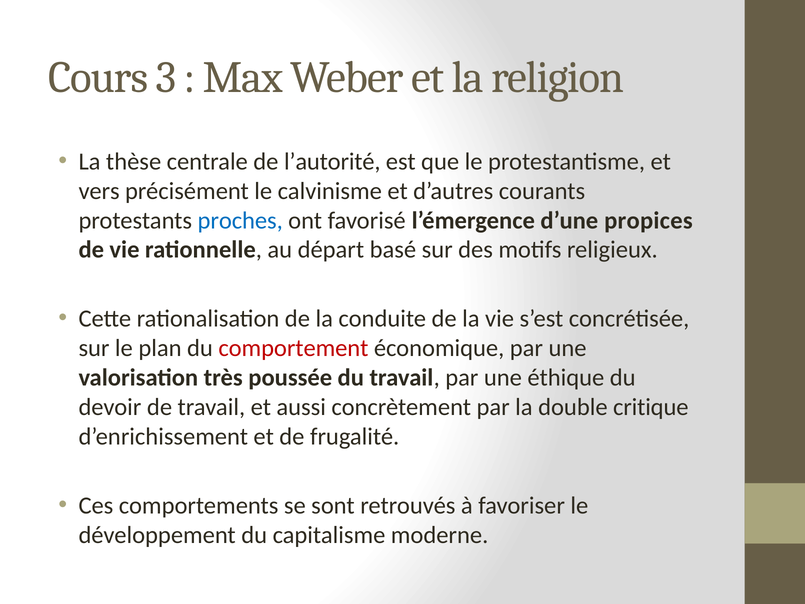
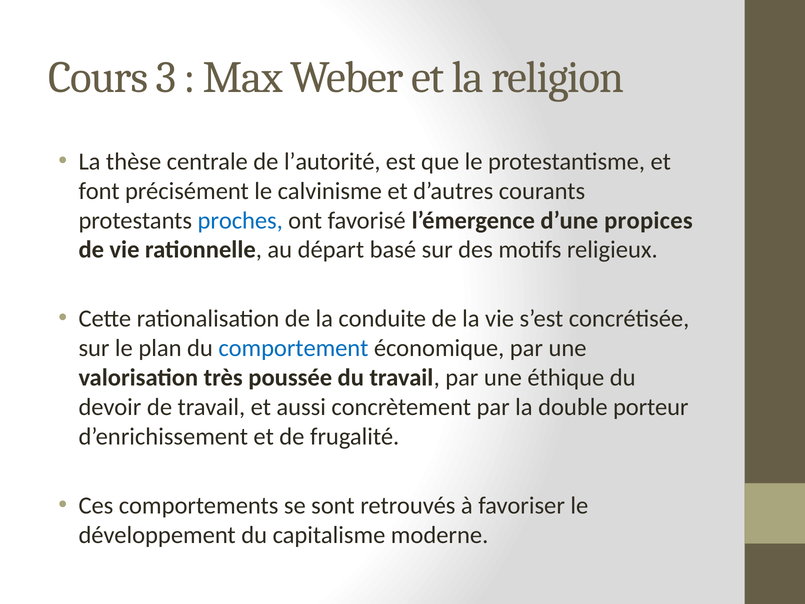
vers: vers -> font (99, 191)
comportement colour: red -> blue (293, 348)
critique: critique -> porteur (651, 407)
